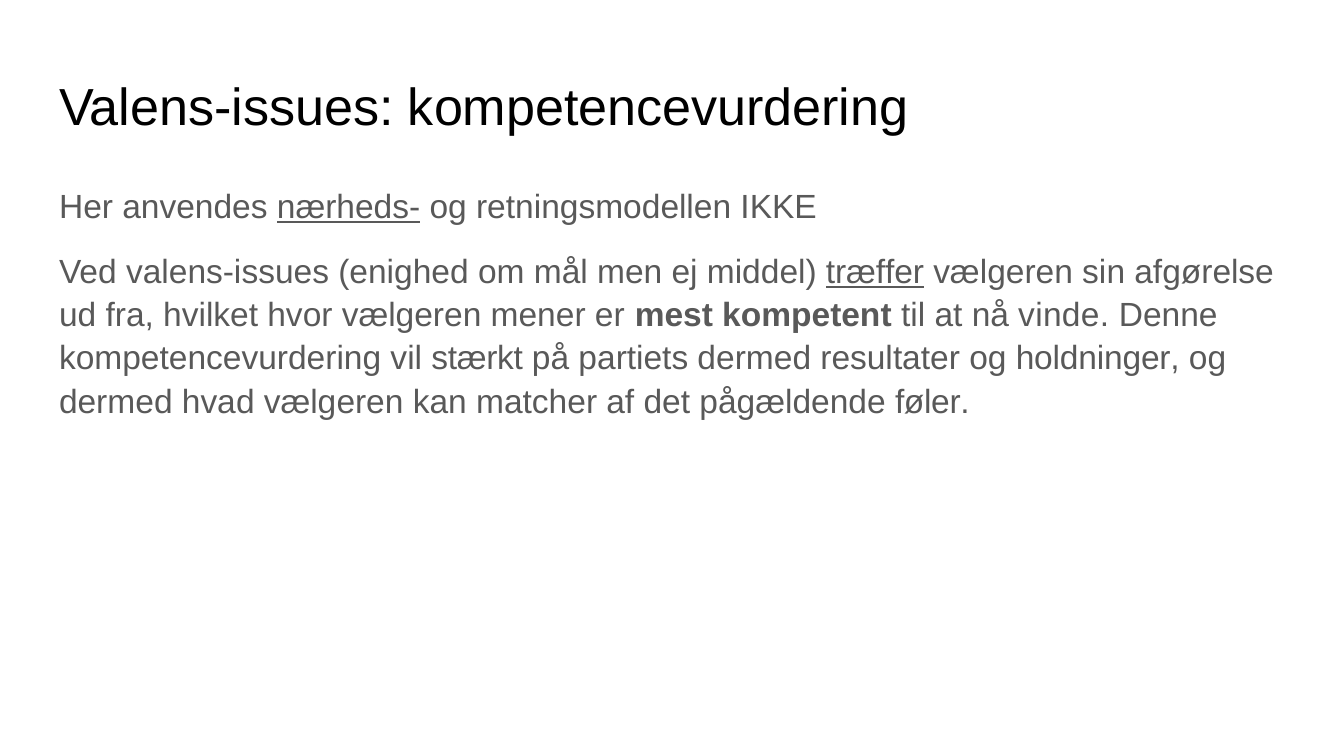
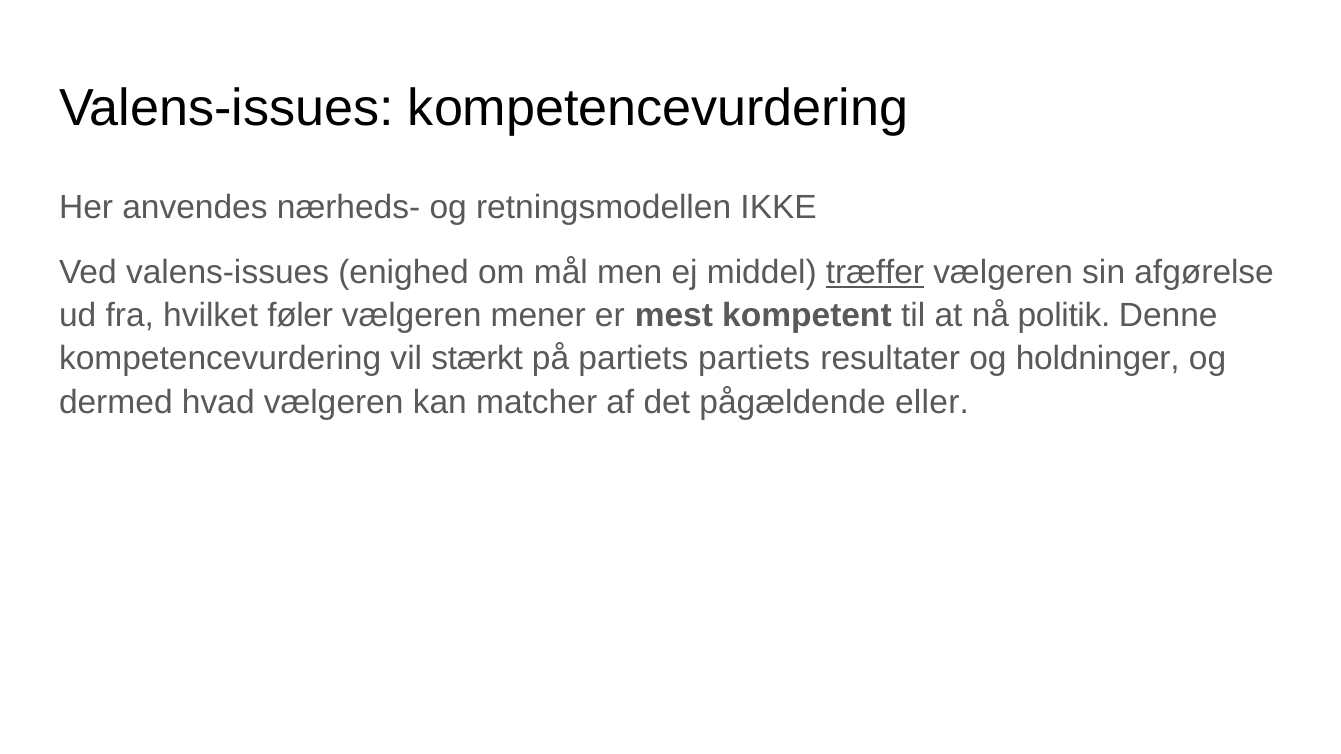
nærheds- underline: present -> none (349, 207)
hvor: hvor -> føler (300, 316)
vinde: vinde -> politik (1064, 316)
partiets dermed: dermed -> partiets (754, 359)
føler: føler -> eller (932, 402)
